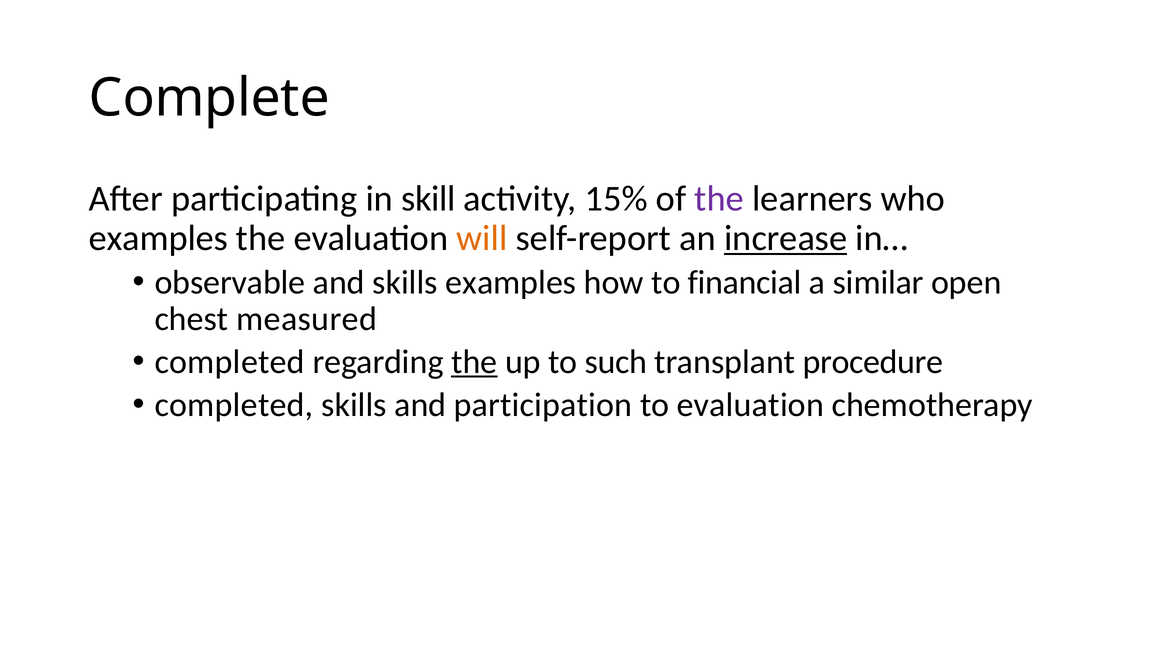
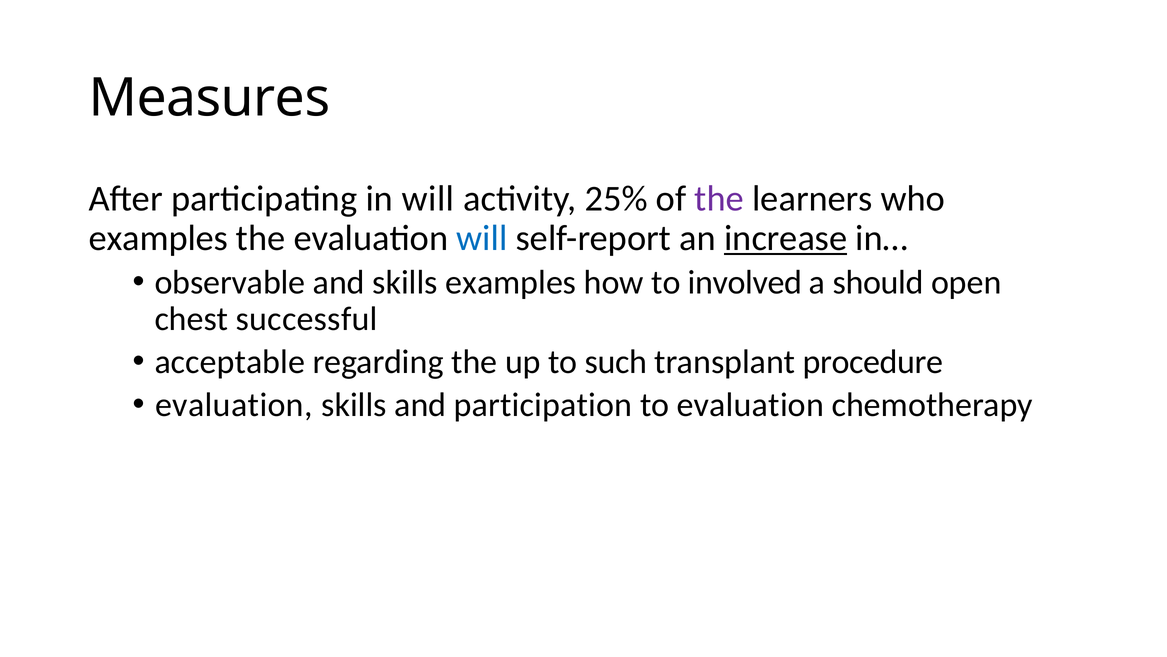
Complete: Complete -> Measures (209, 98)
in skill: skill -> will (428, 199)
15%: 15% -> 25% (616, 199)
will colour: orange -> blue (482, 238)
financial: financial -> involved (745, 282)
similar: similar -> should (878, 282)
measured: measured -> successful (307, 319)
completed: completed -> acceptable (230, 362)
the underline: present -> none (474, 362)
completed: completed -> evaluation (234, 405)
